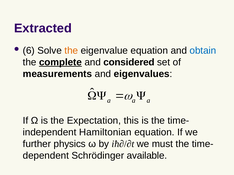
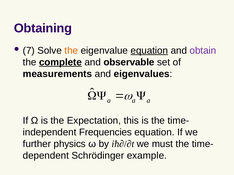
Extracted: Extracted -> Obtaining (43, 28)
6: 6 -> 7 (29, 51)
equation underline: none -> present (149, 51)
obtain colour: blue -> purple (203, 51)
considered: considered -> observable (129, 62)
Hamiltonian: Hamiltonian -> Frequencies (105, 133)
available: available -> example (147, 156)
